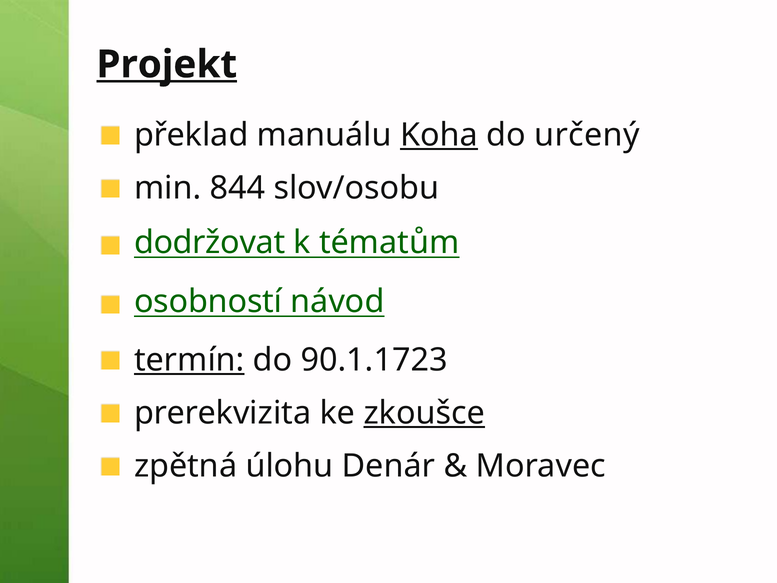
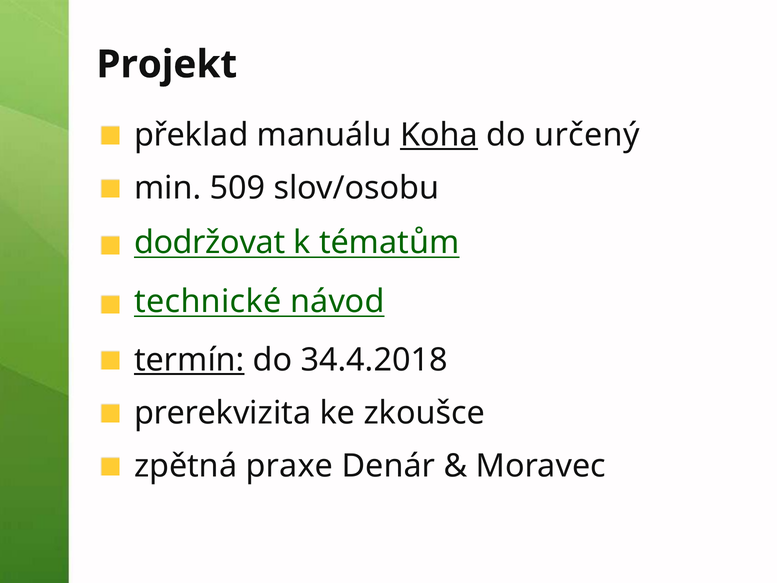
Projekt underline: present -> none (167, 64)
844: 844 -> 509 (237, 188)
osobností: osobností -> technické (208, 302)
90.1.1723: 90.1.1723 -> 34.4.2018 (374, 360)
zkoušce underline: present -> none (424, 413)
úlohu: úlohu -> praxe (289, 466)
